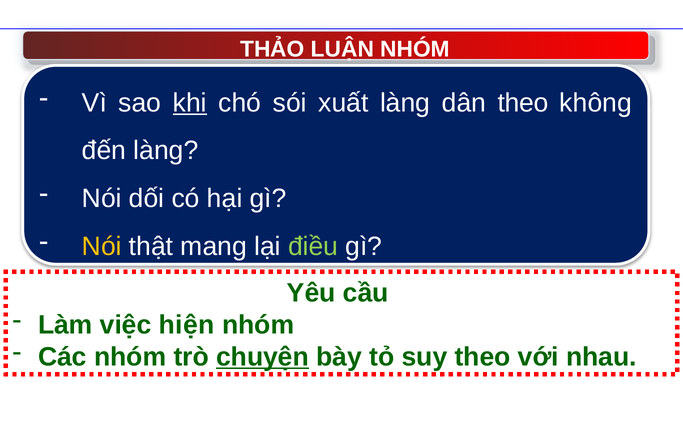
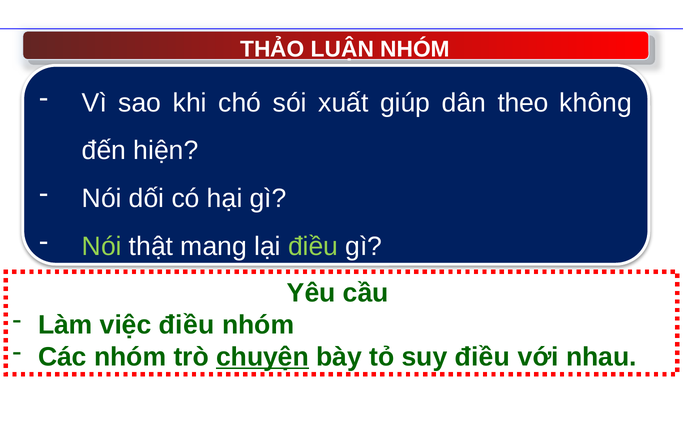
khi underline: present -> none (190, 103)
xuất làng: làng -> giúp (405, 103)
đến làng: làng -> hiện (166, 151)
Nói colour: yellow -> light green (102, 246)
việc hiện: hiện -> điều (187, 325)
suy theo: theo -> điều (482, 357)
